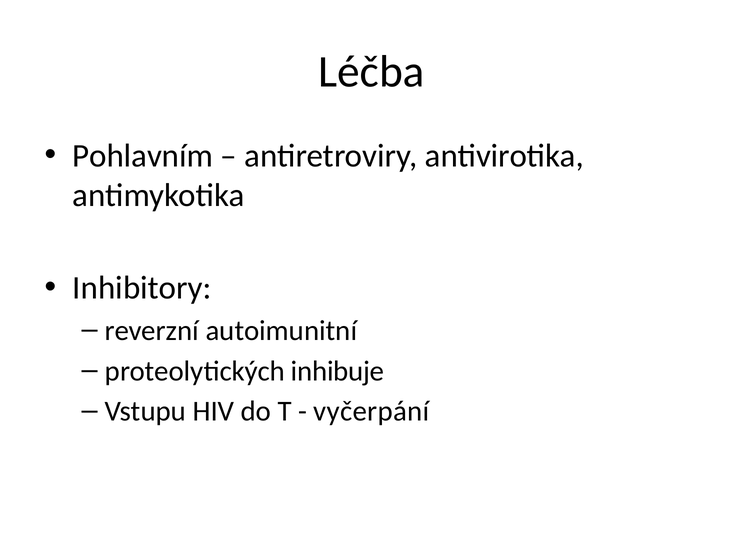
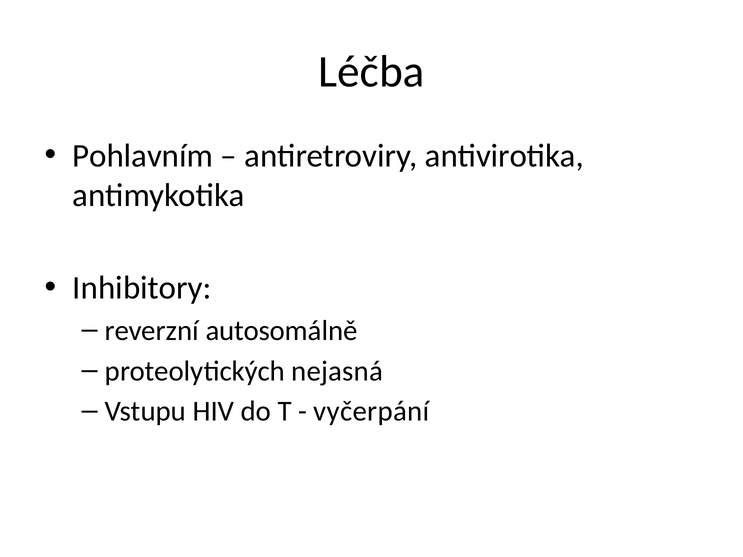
autoimunitní: autoimunitní -> autosomálně (281, 331)
inhibuje: inhibuje -> nejasná (337, 371)
